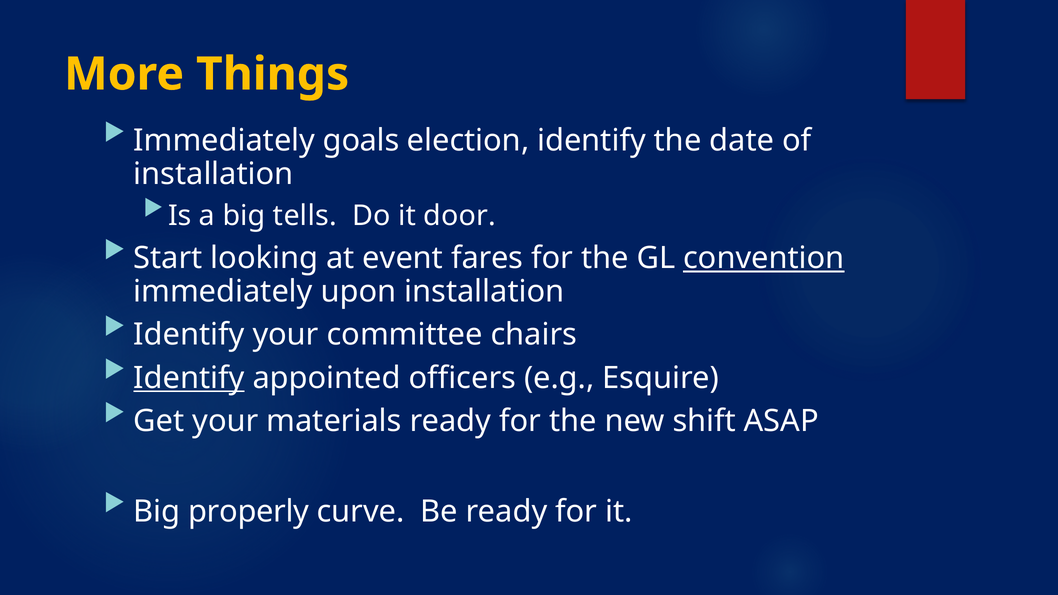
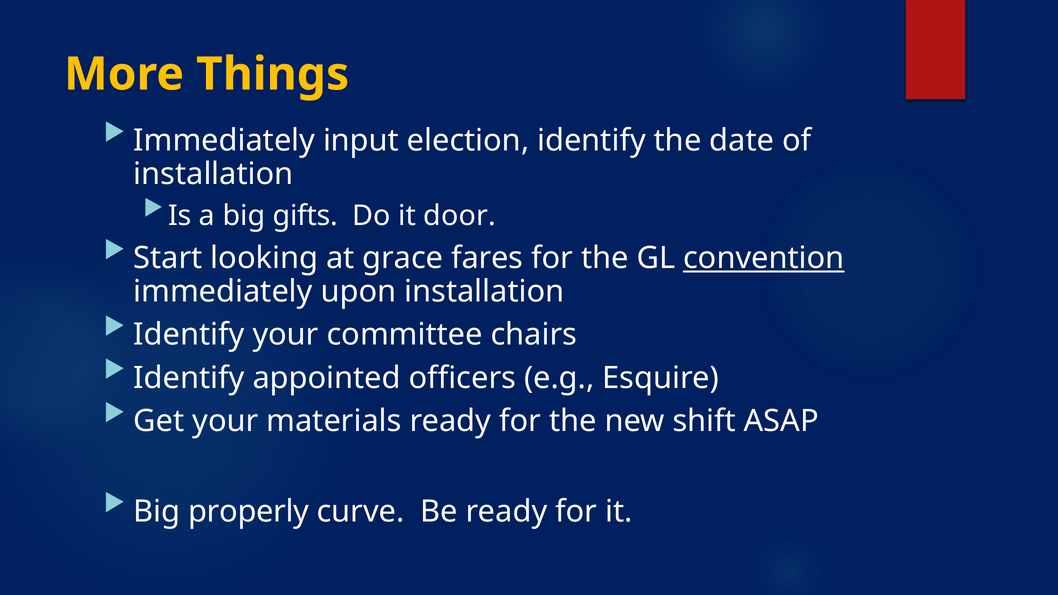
goals: goals -> input (361, 141)
tells: tells -> gifts (305, 216)
event: event -> grace (403, 258)
Identify underline: present -> none (189, 378)
